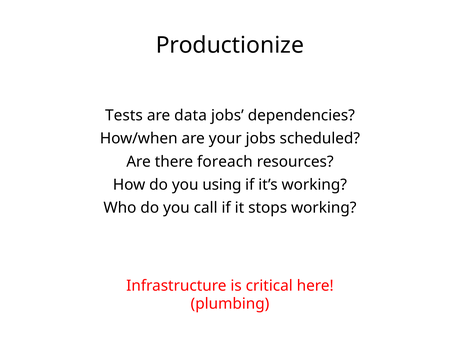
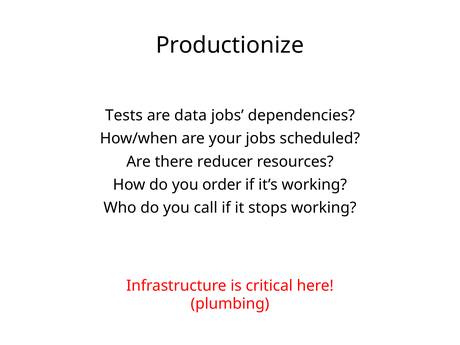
foreach: foreach -> reducer (225, 162)
using: using -> order (222, 185)
